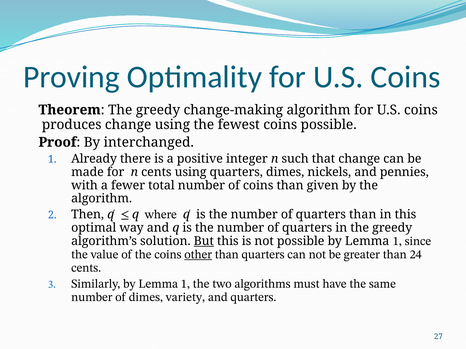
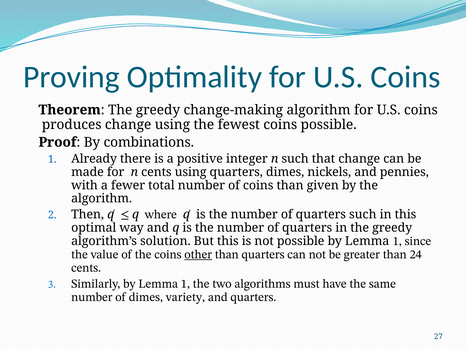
interchanged: interchanged -> combinations (149, 142)
quarters than: than -> such (363, 215)
But underline: present -> none (204, 241)
